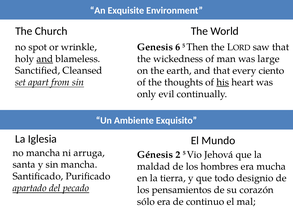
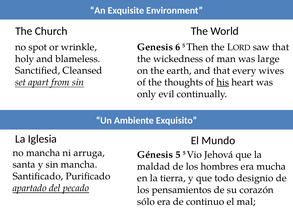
and underline: present -> none (45, 59)
ciento: ciento -> wives (271, 71)
Génesis 2: 2 -> 5 (178, 154)
